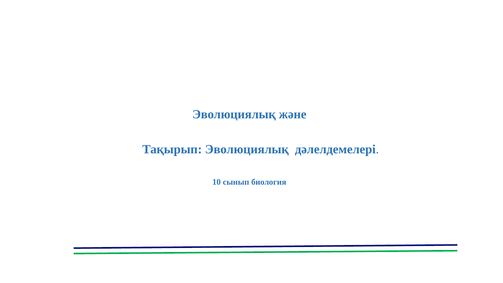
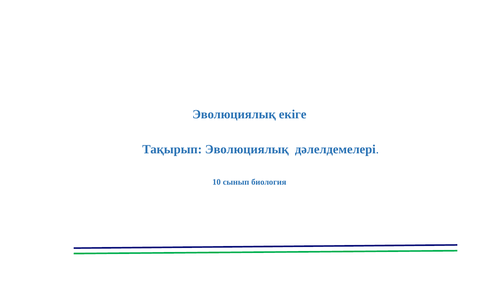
және: және -> екіге (293, 114)
